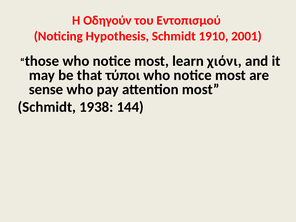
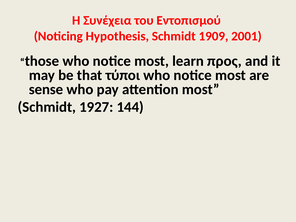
Οδηγούν: Οδηγούν -> Συνέχεια (107, 20)
1910: 1910 -> 1909 (214, 36)
χιόνι: χιόνι -> προς (224, 61)
1938: 1938 -> 1927 (96, 107)
